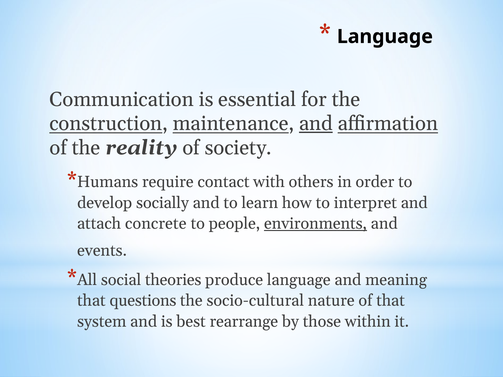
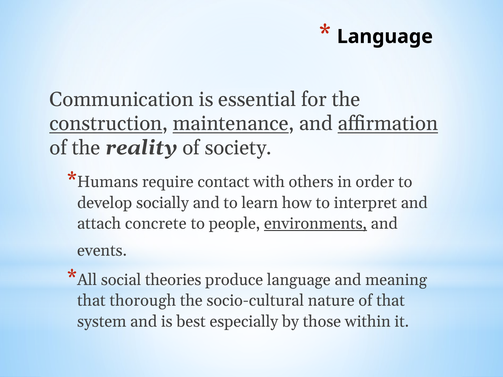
and underline: present -> none (316, 124)
questions: questions -> thorough (143, 301)
rearrange: rearrange -> especially (244, 322)
